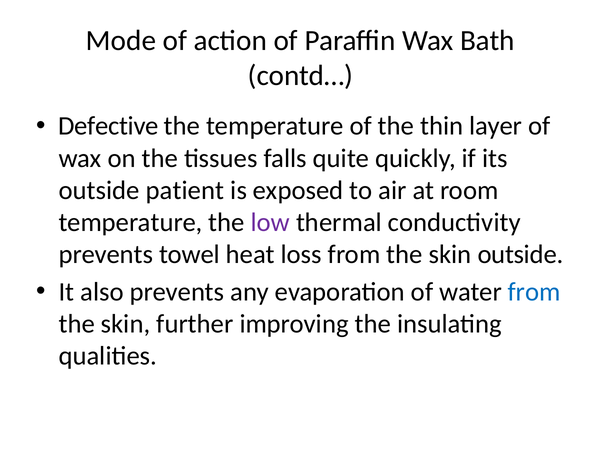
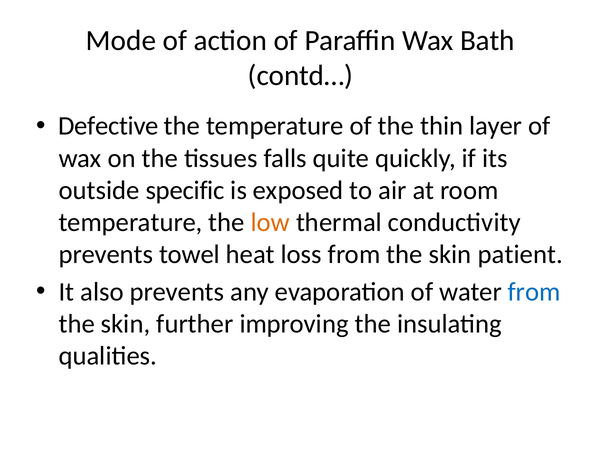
patient: patient -> specific (185, 190)
low colour: purple -> orange (270, 222)
skin outside: outside -> patient (520, 254)
